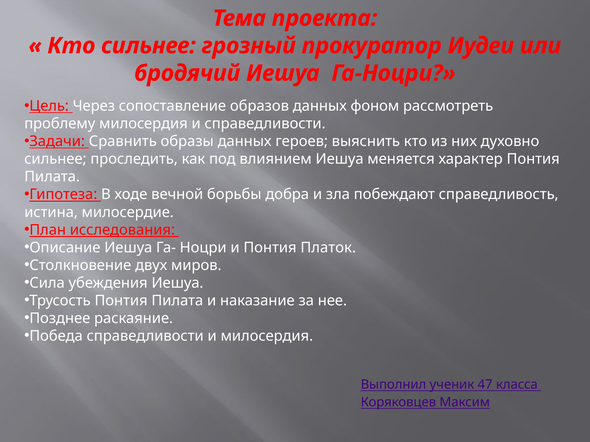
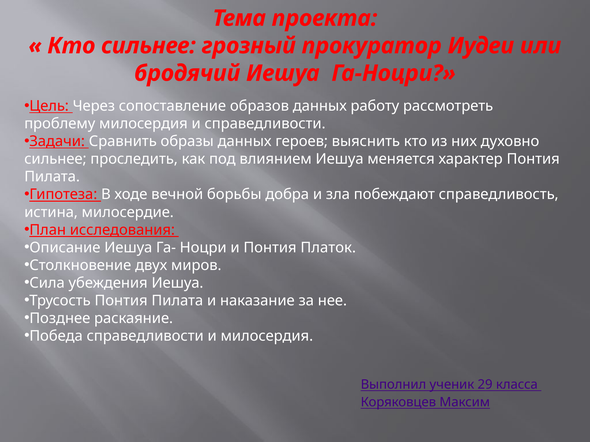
фоном: фоном -> работу (375, 106)
47: 47 -> 29 (485, 385)
